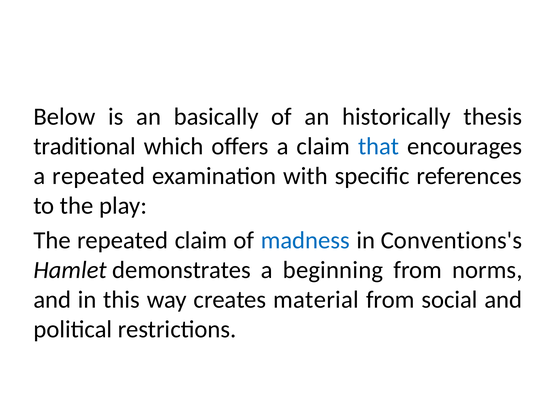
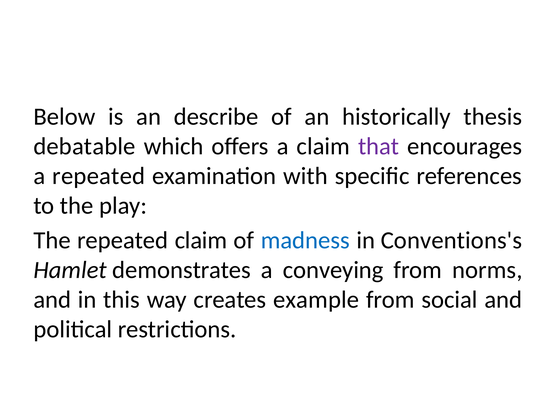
basically: basically -> describe (216, 117)
traditional: traditional -> debatable (84, 146)
that colour: blue -> purple (379, 146)
beginning: beginning -> conveying (333, 270)
material: material -> example (316, 300)
